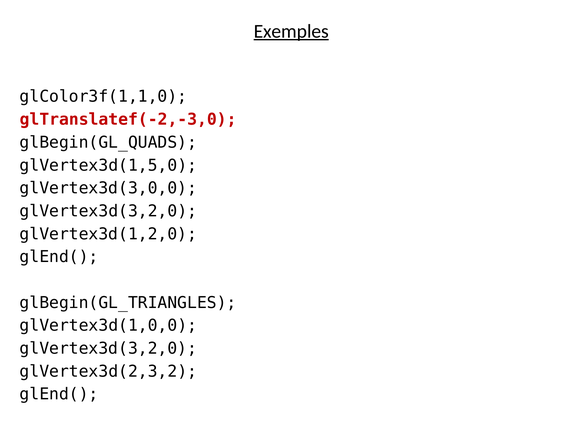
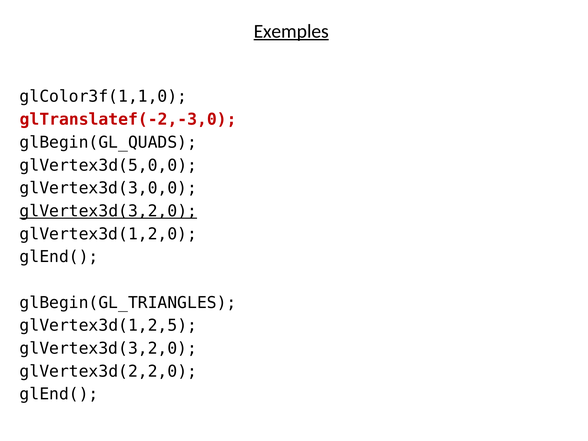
glVertex3d(1,5,0: glVertex3d(1,5,0 -> glVertex3d(5,0,0 (108, 165)
glVertex3d(3,2,0 underline: none -> present (108, 211)
glVertex3d(1,0,0: glVertex3d(1,0,0 -> glVertex3d(1,2,5 (108, 326)
glVertex3d(2,3,2: glVertex3d(2,3,2 -> glVertex3d(2,2,0 (108, 371)
